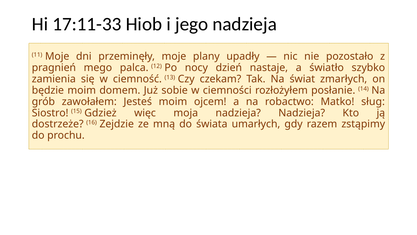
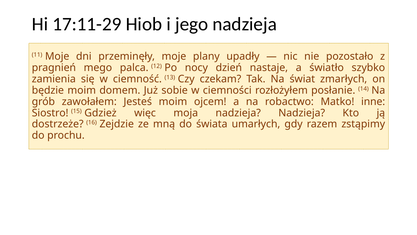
17:11-33: 17:11-33 -> 17:11-29 (87, 24)
sług: sług -> inne (373, 101)
